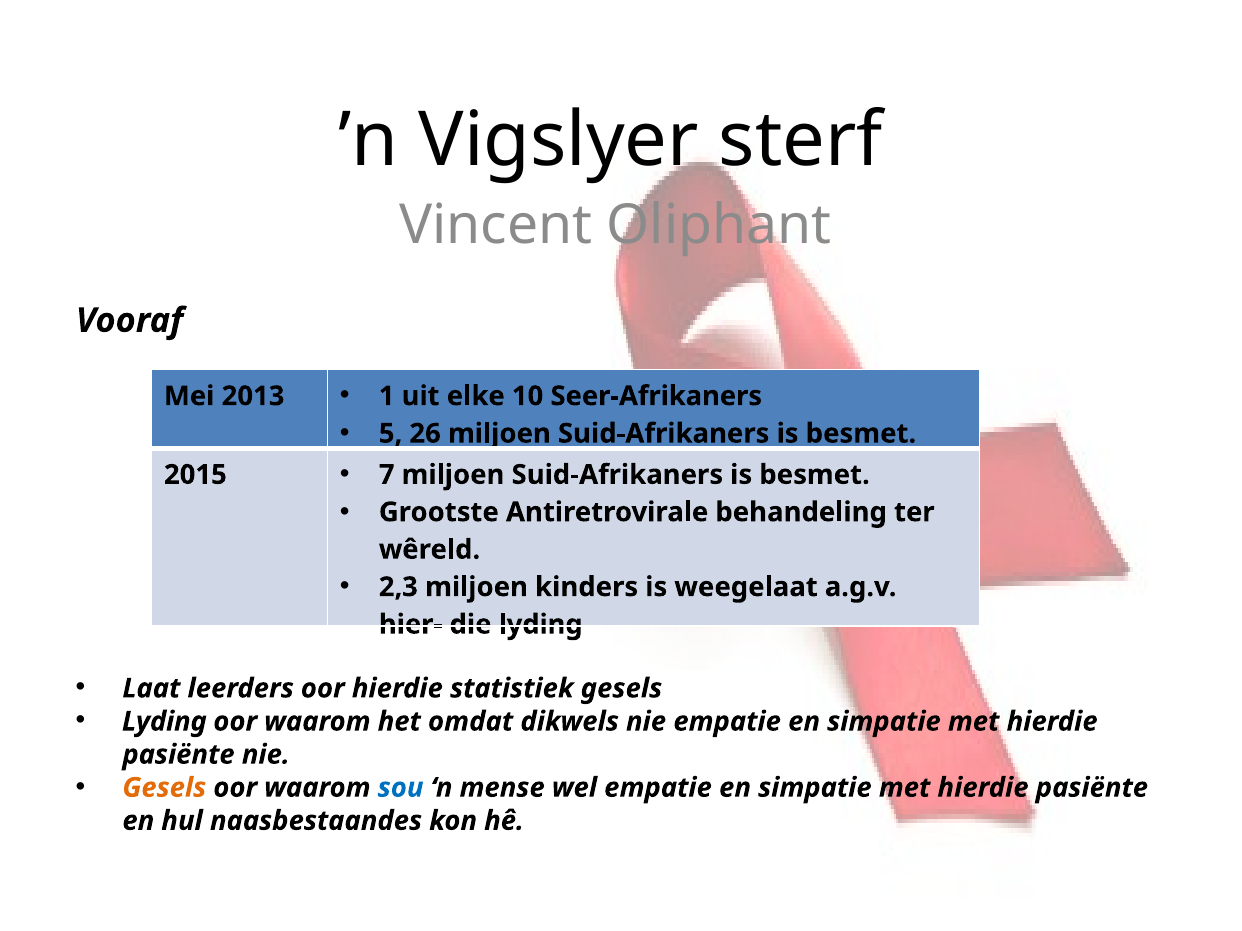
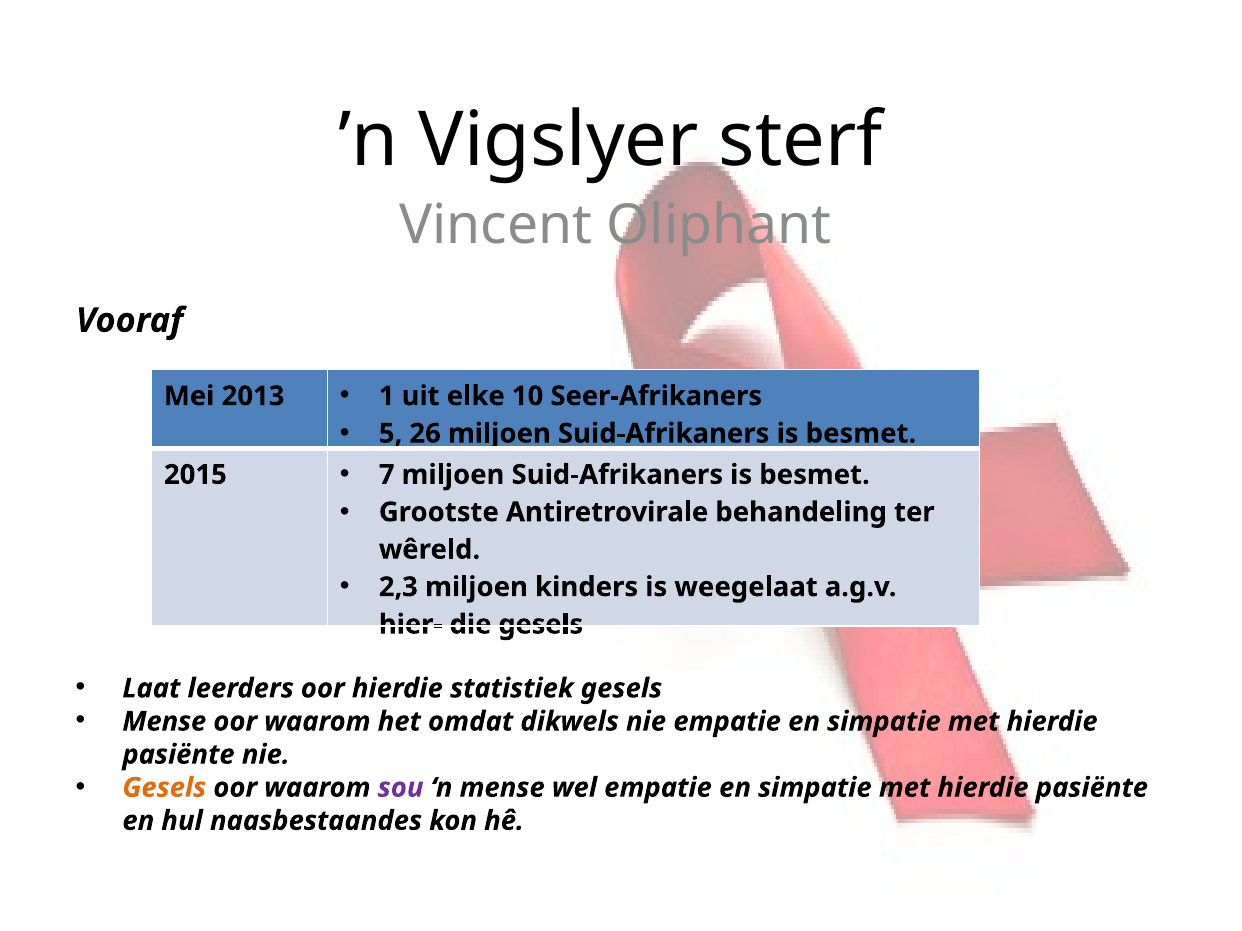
die lyding: lyding -> gesels (541, 625)
Lyding: Lyding -> Mense (164, 722)
sou colour: blue -> purple (401, 788)
